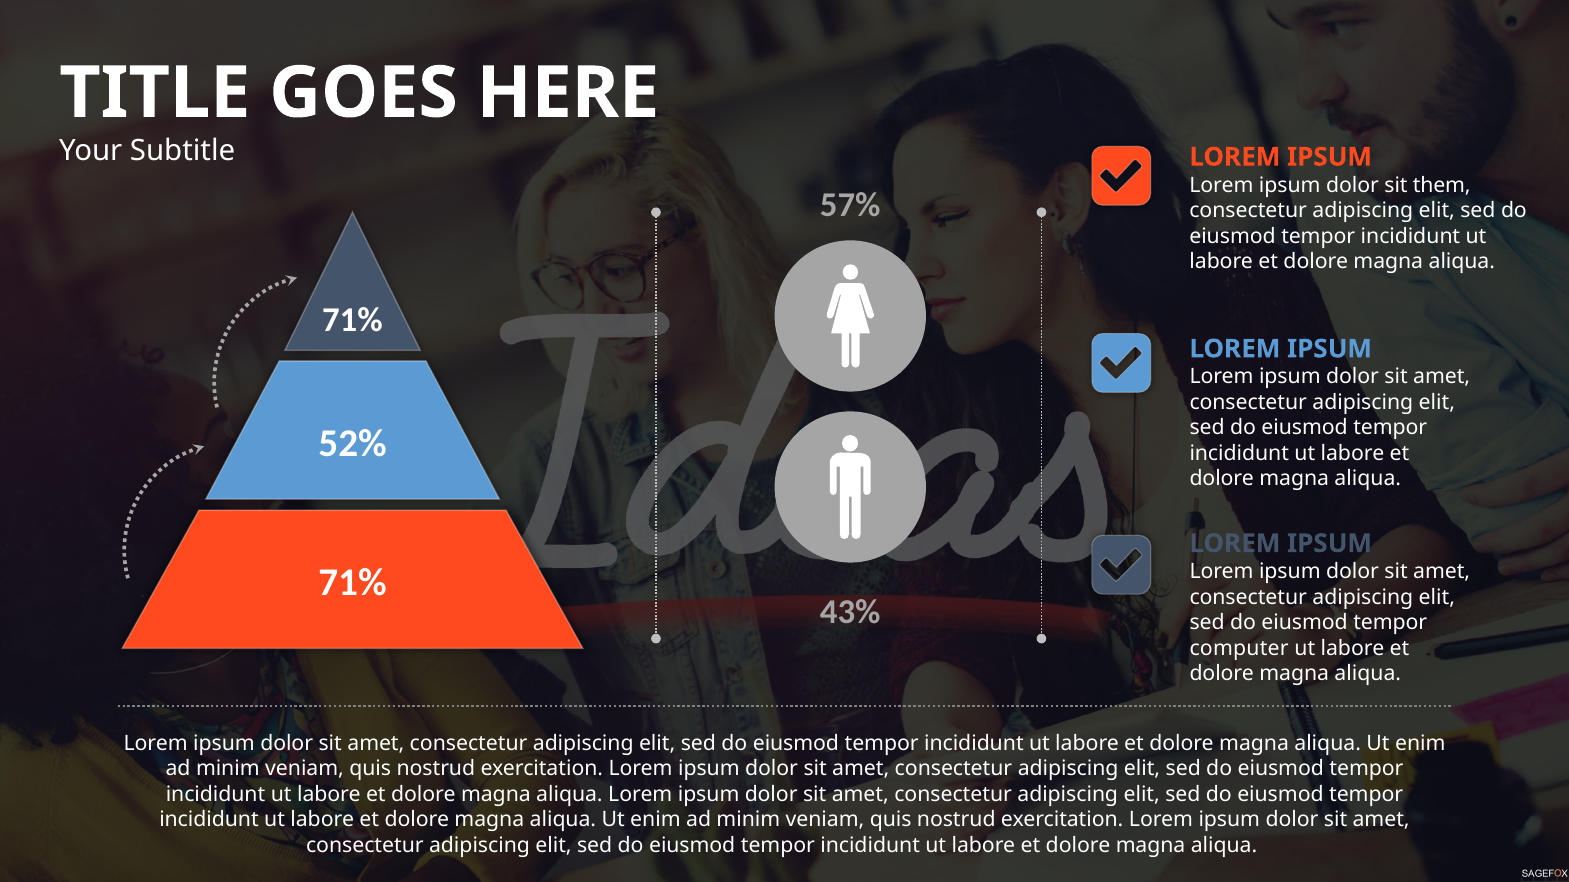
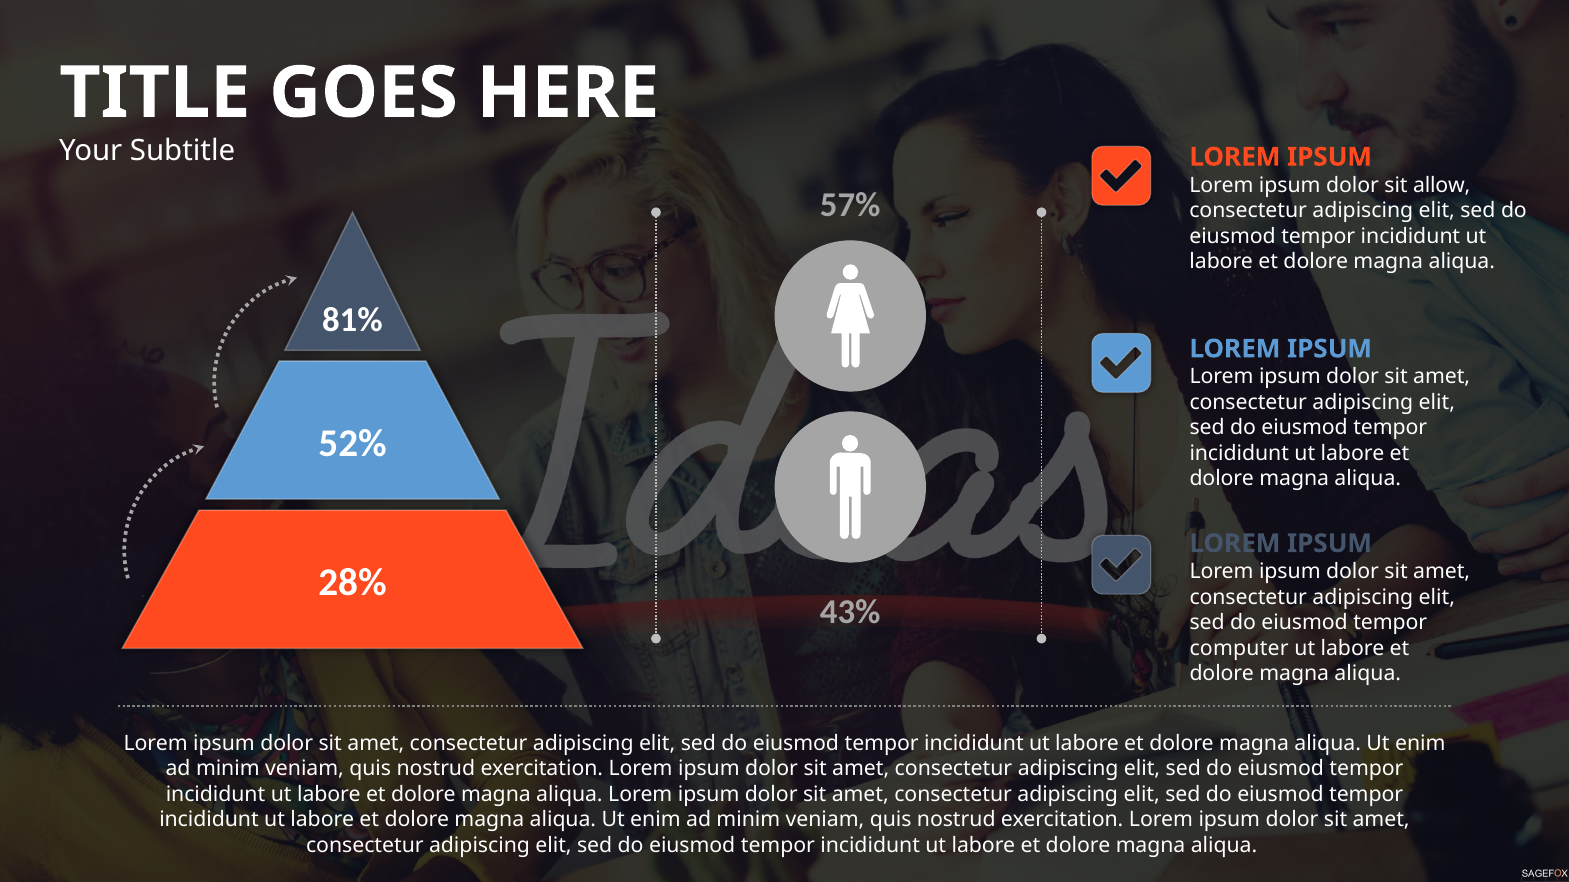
them: them -> allow (1442, 185)
71%: 71% -> 81% (352, 320)
71%: 71% -> 28% (353, 583)
